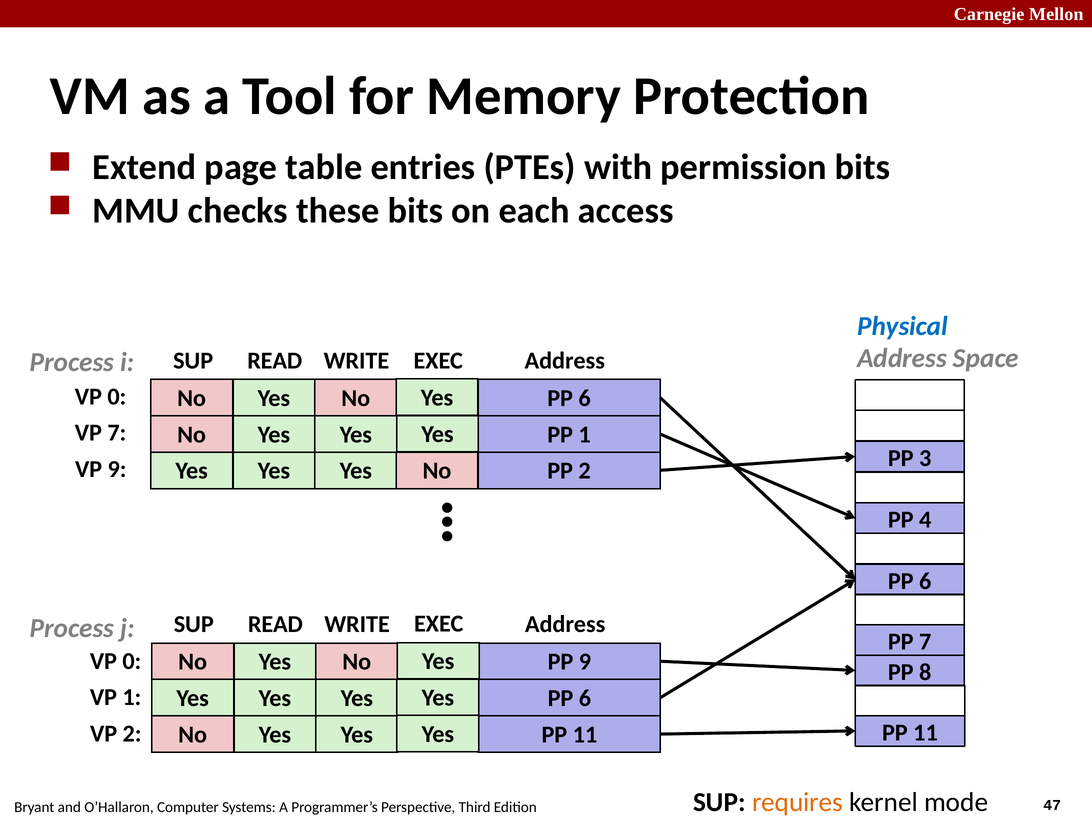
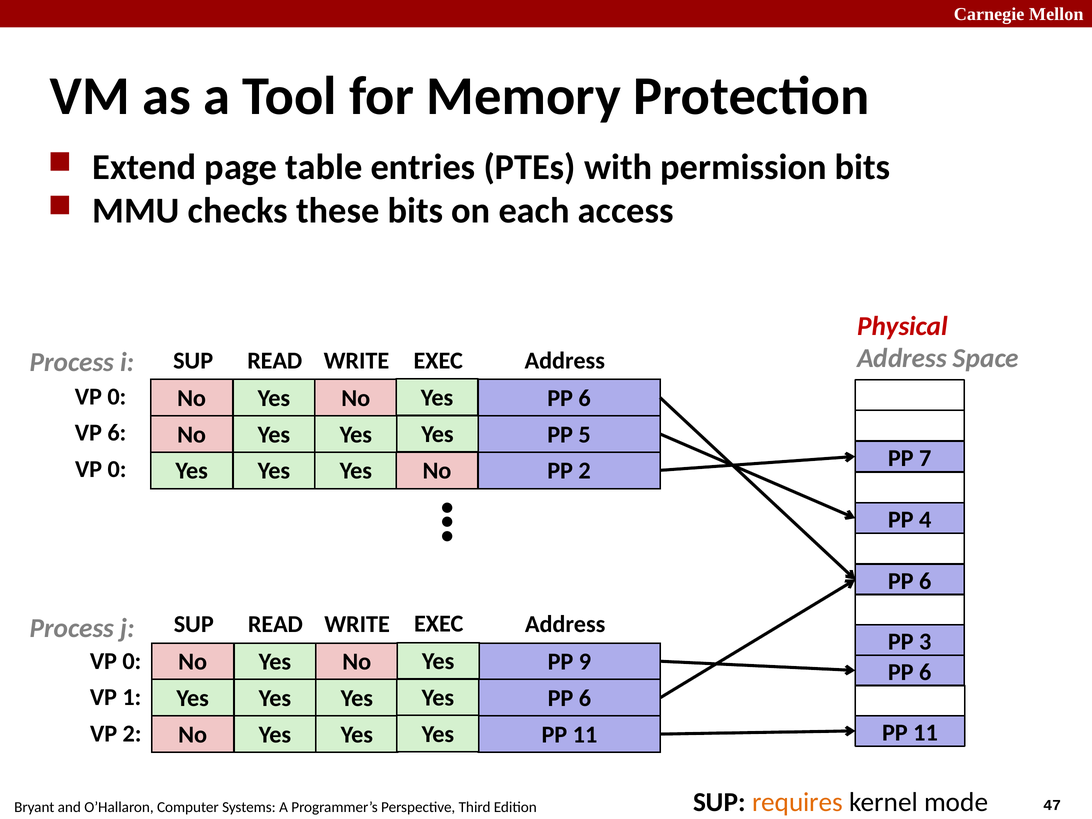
Physical colour: blue -> red (902, 326)
VP 7: 7 -> 6 (117, 433)
PP 1: 1 -> 5 (585, 435)
3: 3 -> 7 (925, 458)
9: 9 -> 0 (117, 469)
PP 7: 7 -> 3 (925, 642)
8: 8 -> 6 (925, 672)
